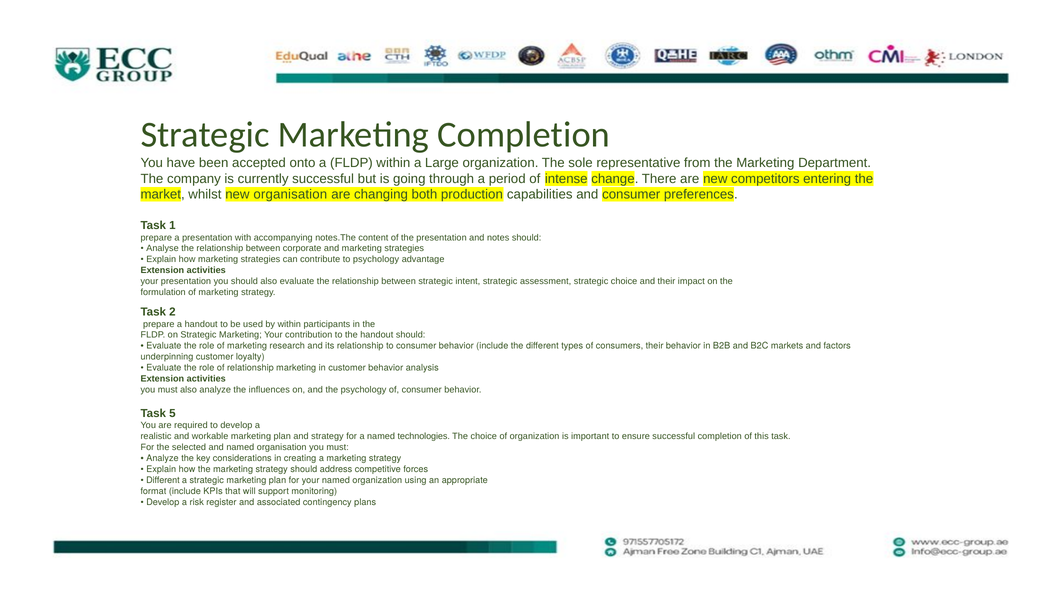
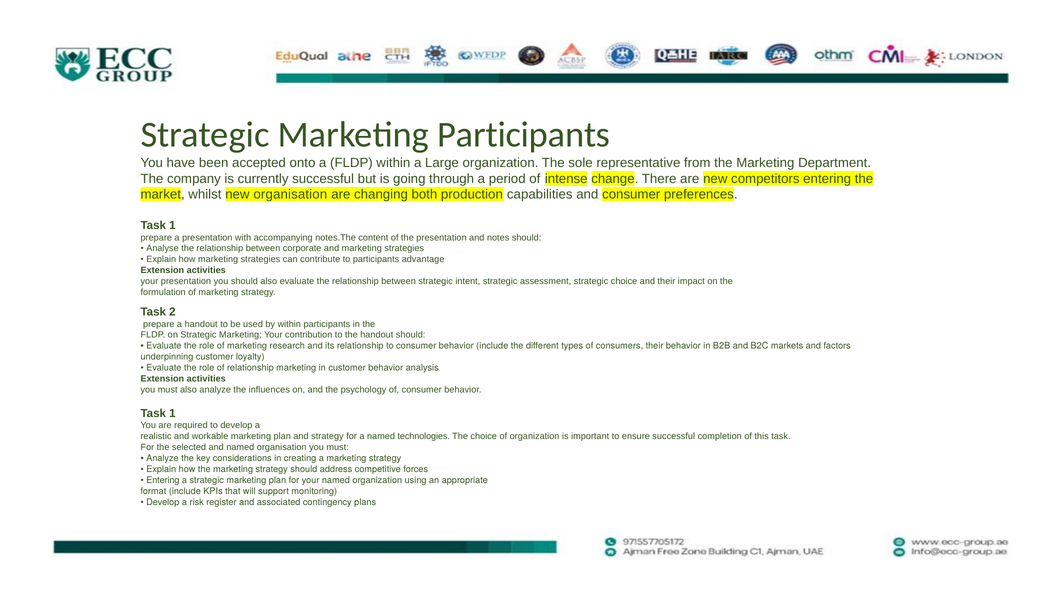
Marketing Completion: Completion -> Participants (524, 135)
to psychology: psychology -> participants (376, 260)
5: 5 -> 1 (172, 413)
Different: Different -> Entering (163, 480)
